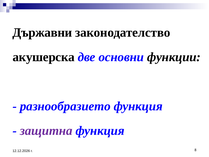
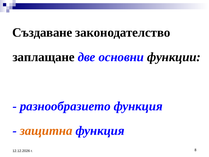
Държавни: Държавни -> Създаване (42, 32)
акушерска: акушерска -> заплащане (44, 57)
защитна colour: purple -> orange (46, 131)
